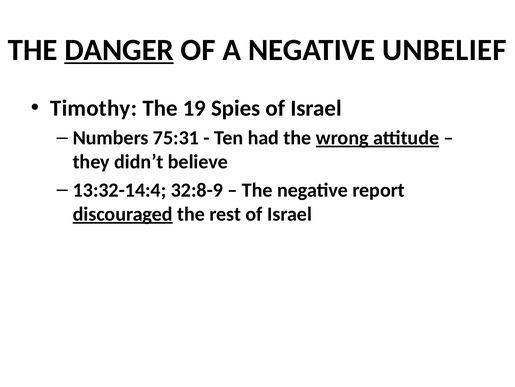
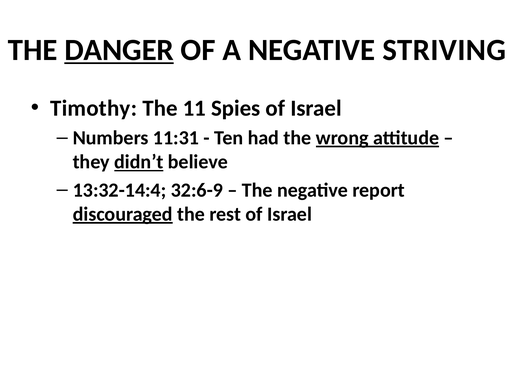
UNBELIEF: UNBELIEF -> STRIVING (444, 50)
19: 19 -> 11 (194, 108)
75:31: 75:31 -> 11:31 (176, 138)
didn’t underline: none -> present (139, 162)
32:8-9: 32:8-9 -> 32:6-9 (197, 190)
